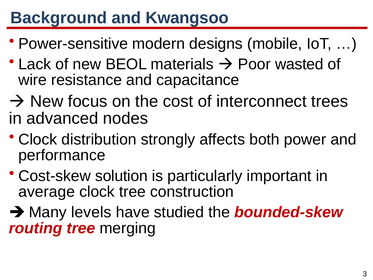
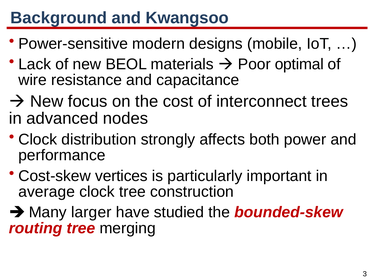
wasted: wasted -> optimal (299, 64)
solution: solution -> vertices (121, 176)
levels: levels -> larger (91, 212)
